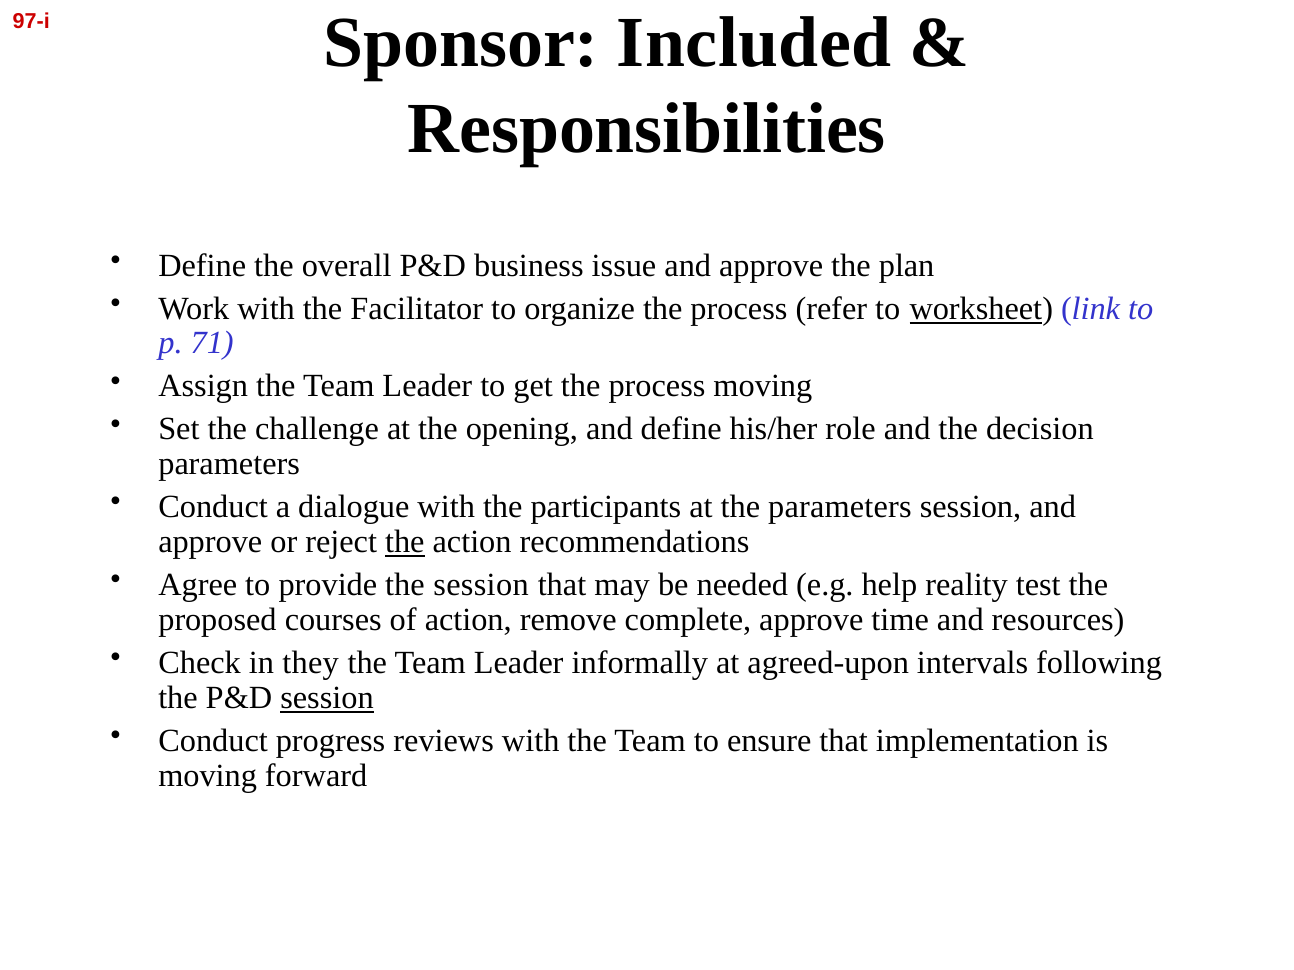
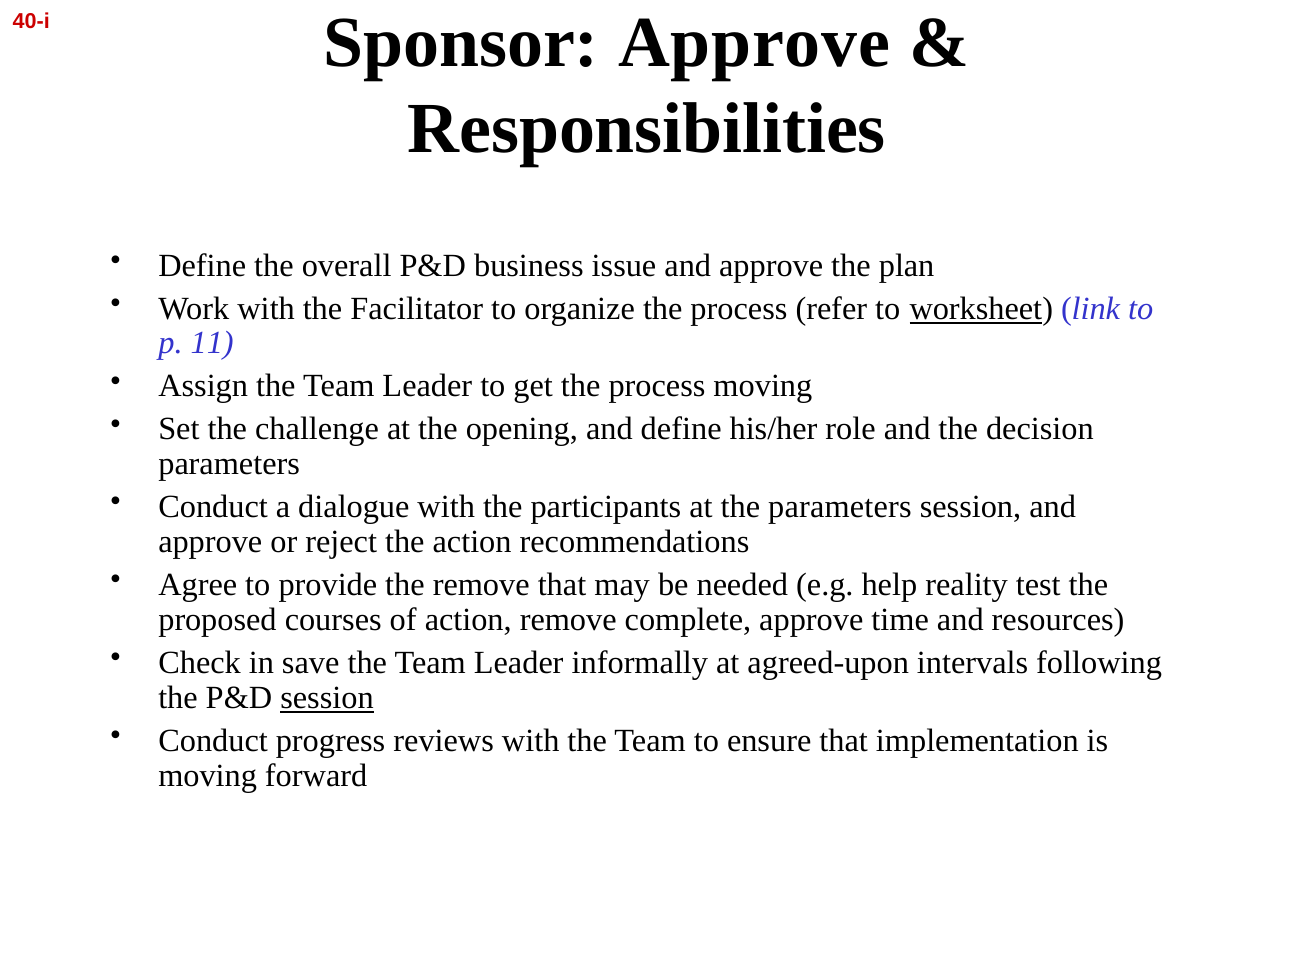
Sponsor Included: Included -> Approve (754, 43)
97-i: 97-i -> 40-i (31, 21)
71: 71 -> 11 (212, 343)
the underline: present -> none (405, 542)
the session: session -> remove (481, 585)
they: they -> save (311, 663)
